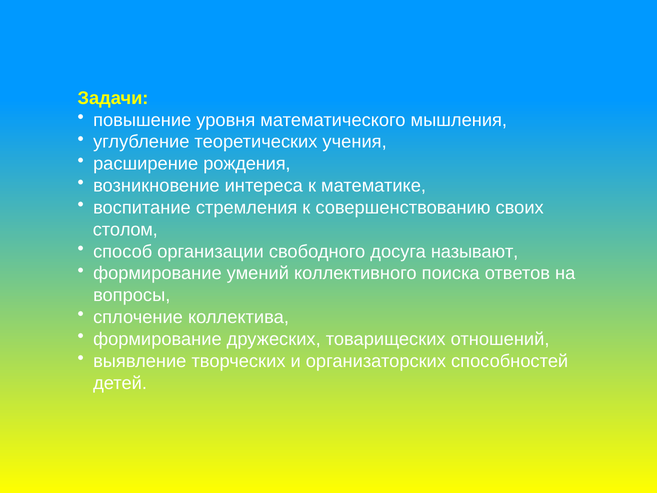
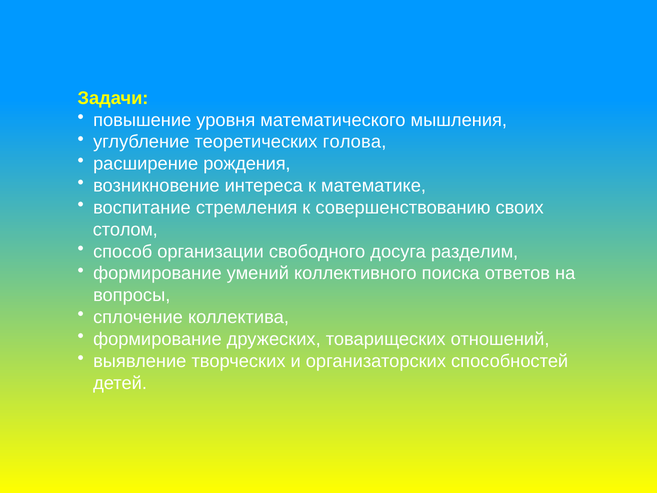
учения: учения -> голова (355, 142)
называют: называют -> разделим (475, 251)
